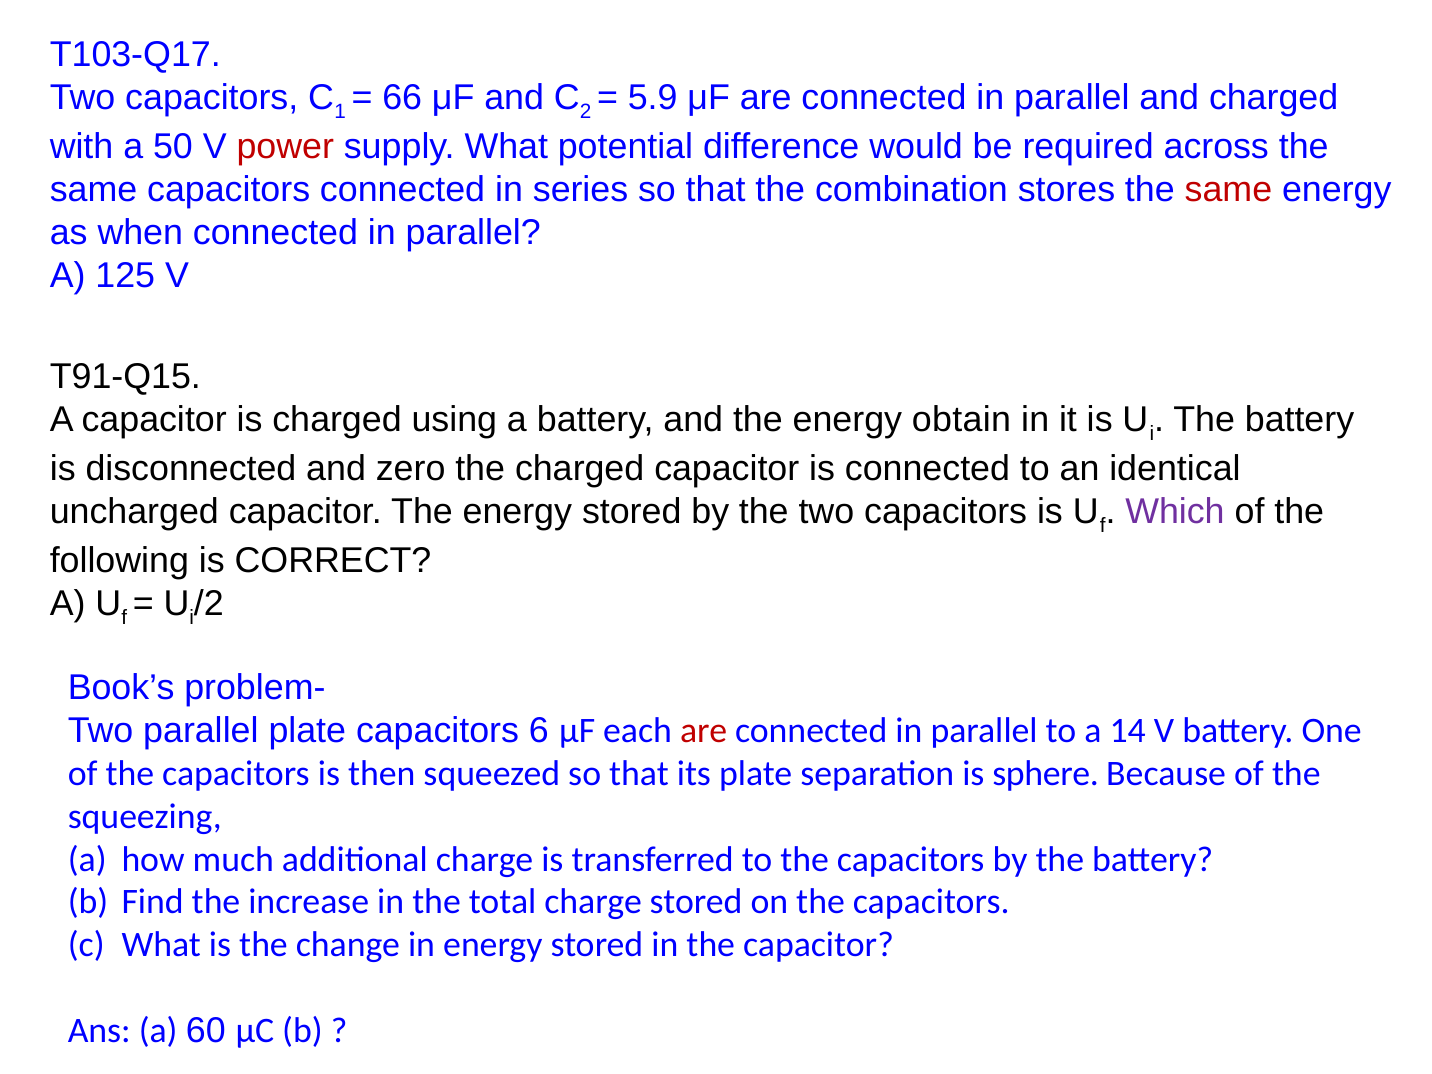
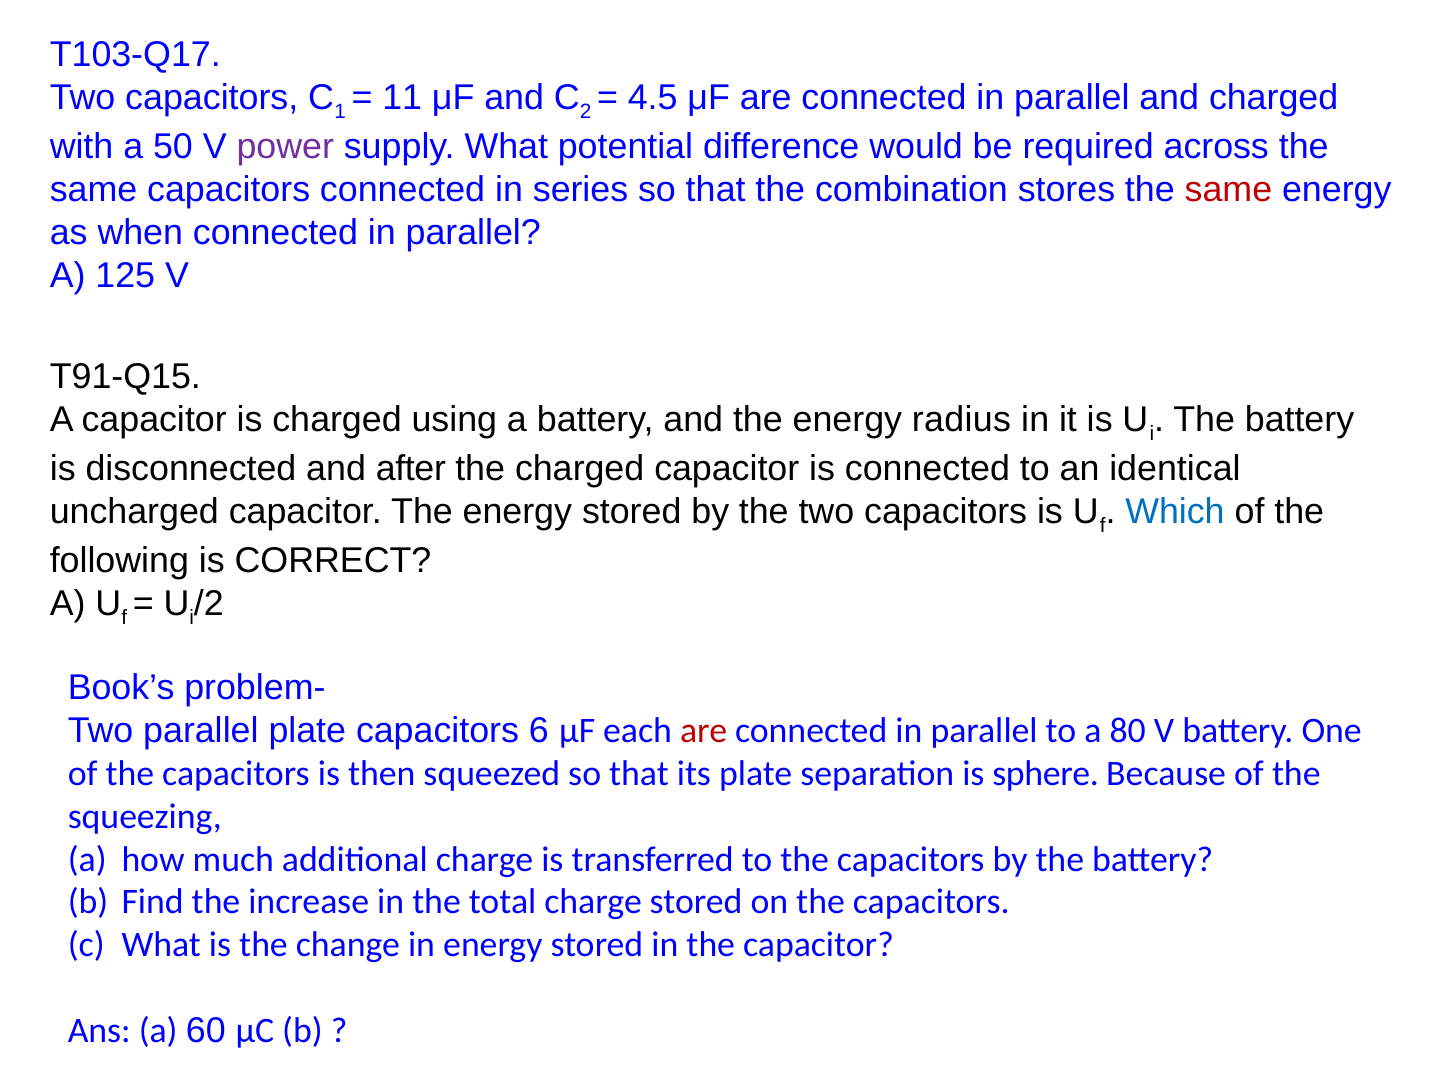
66: 66 -> 11 (402, 98)
5.9: 5.9 -> 4.5 (653, 98)
power colour: red -> purple (285, 147)
obtain: obtain -> radius (961, 420)
zero: zero -> after (411, 469)
Which colour: purple -> blue (1175, 512)
14: 14 -> 80 (1128, 730)
